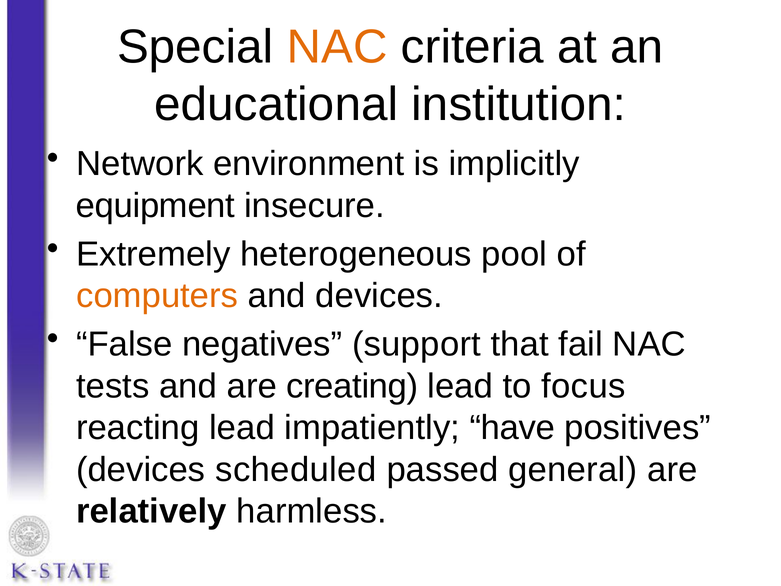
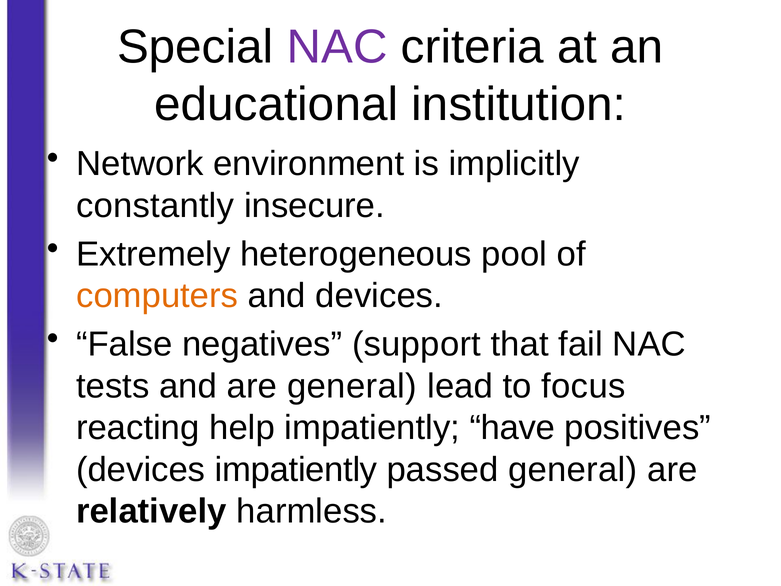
NAC colour: orange -> purple (337, 47)
equipment: equipment -> constantly (155, 206)
are creating: creating -> general (352, 386)
reacting lead: lead -> help (242, 428)
devices scheduled: scheduled -> impatiently (296, 469)
